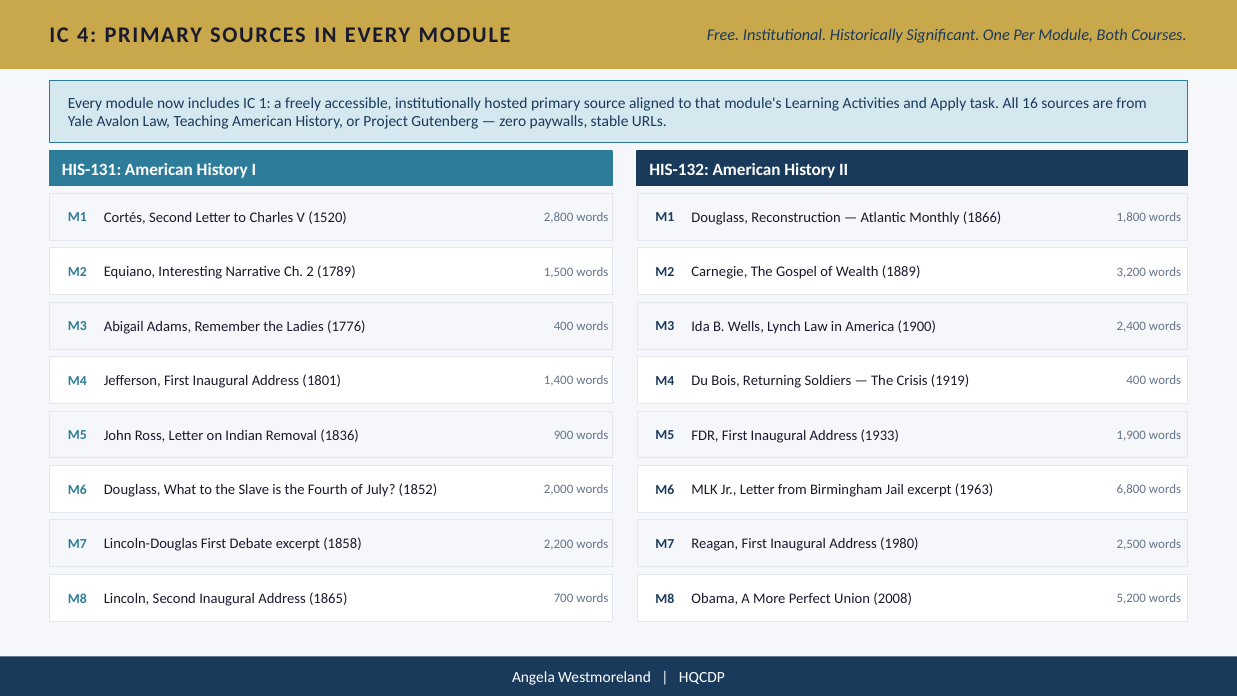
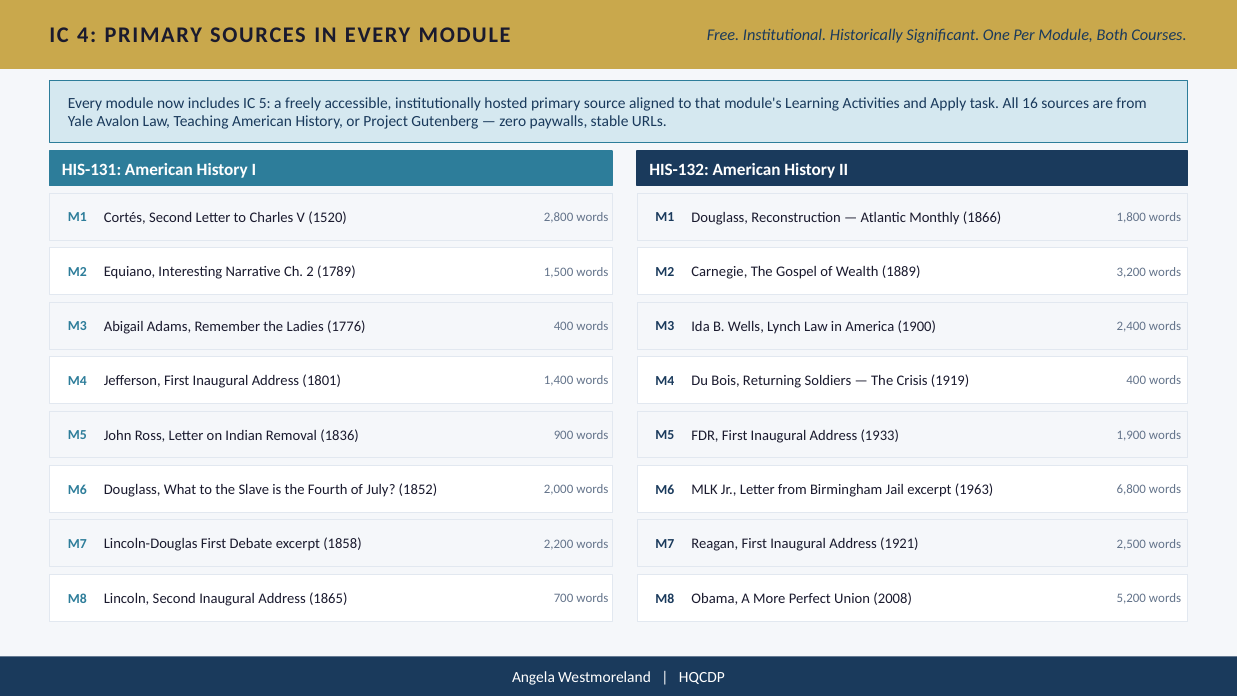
1: 1 -> 5 (265, 103)
1980: 1980 -> 1921 (899, 544)
